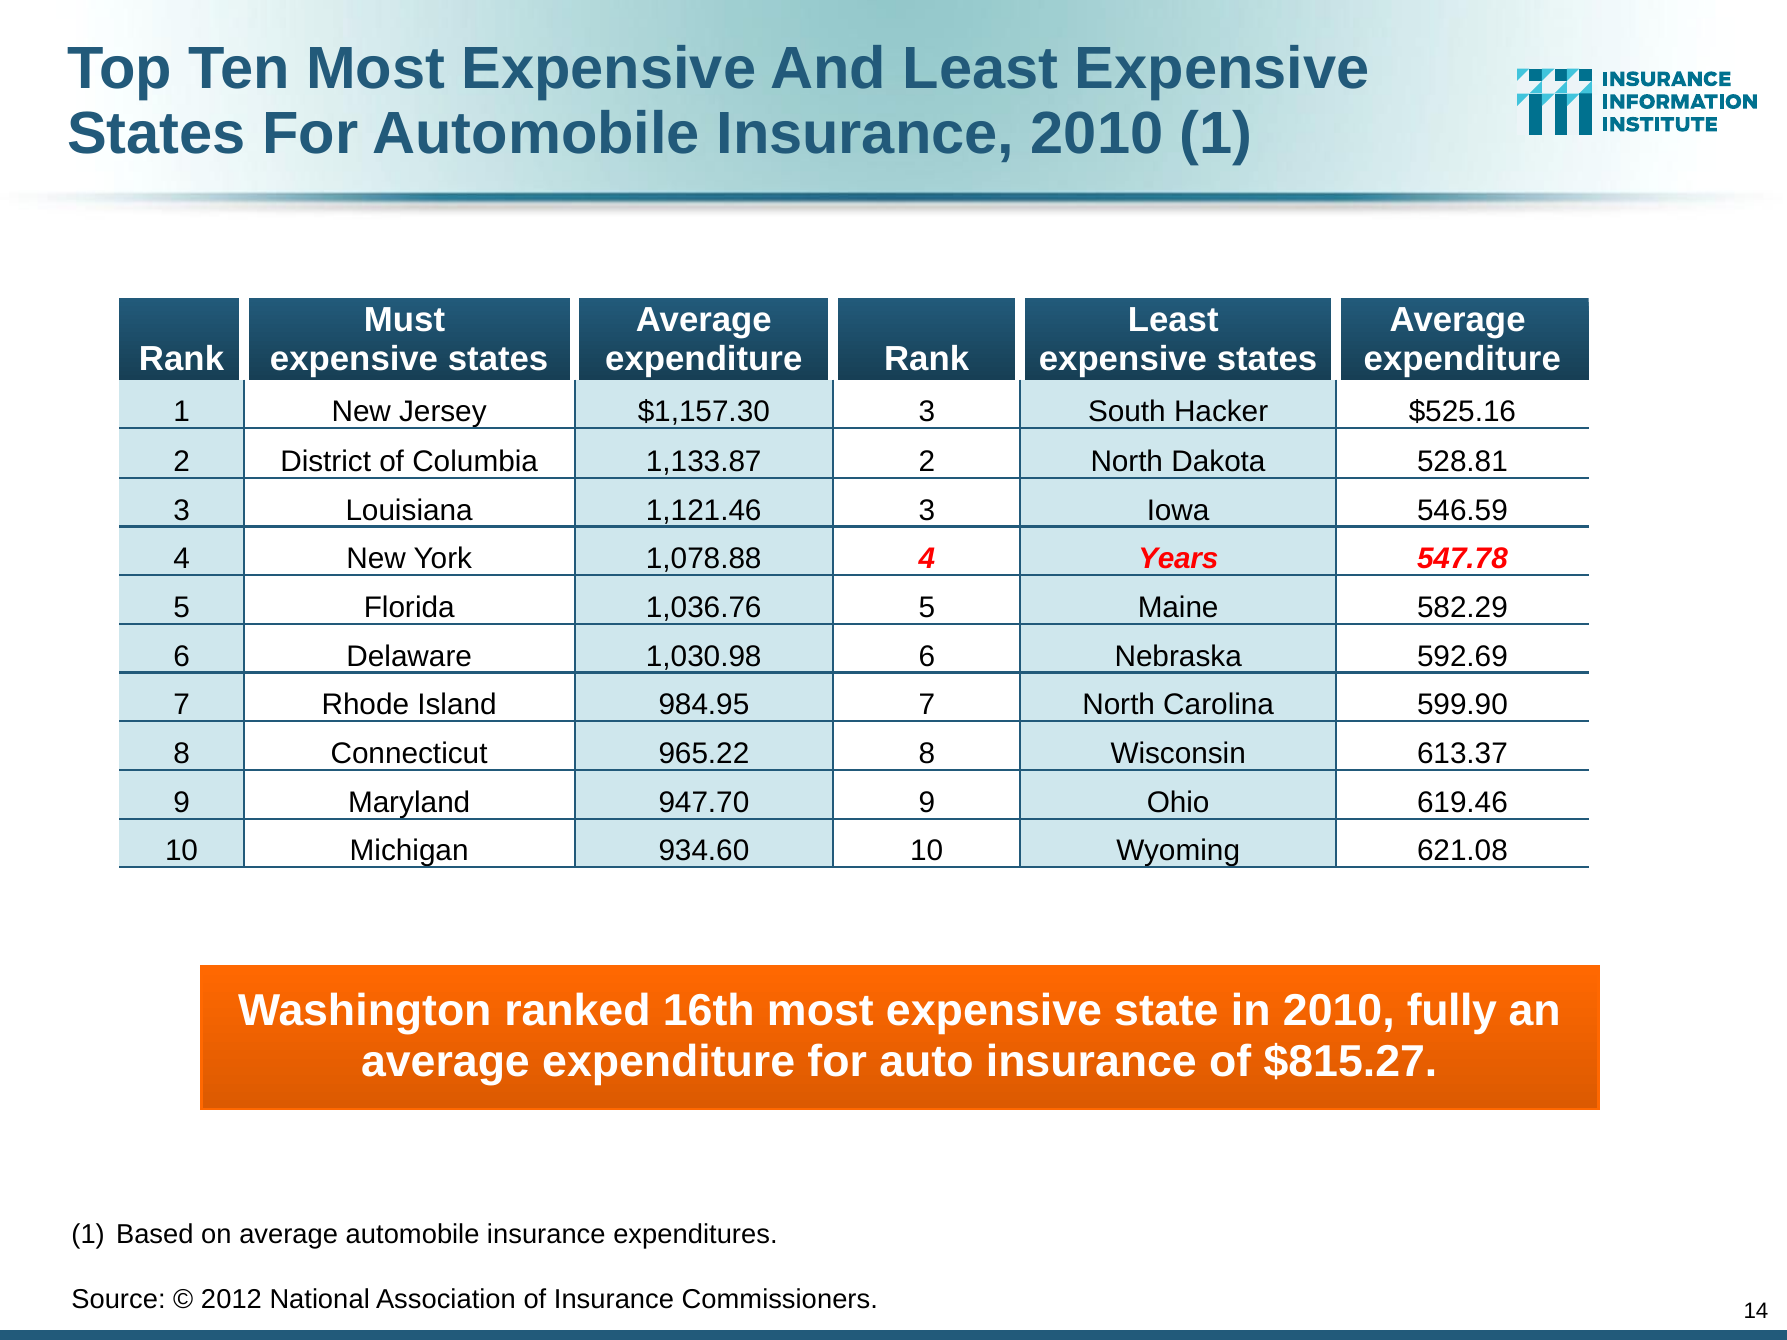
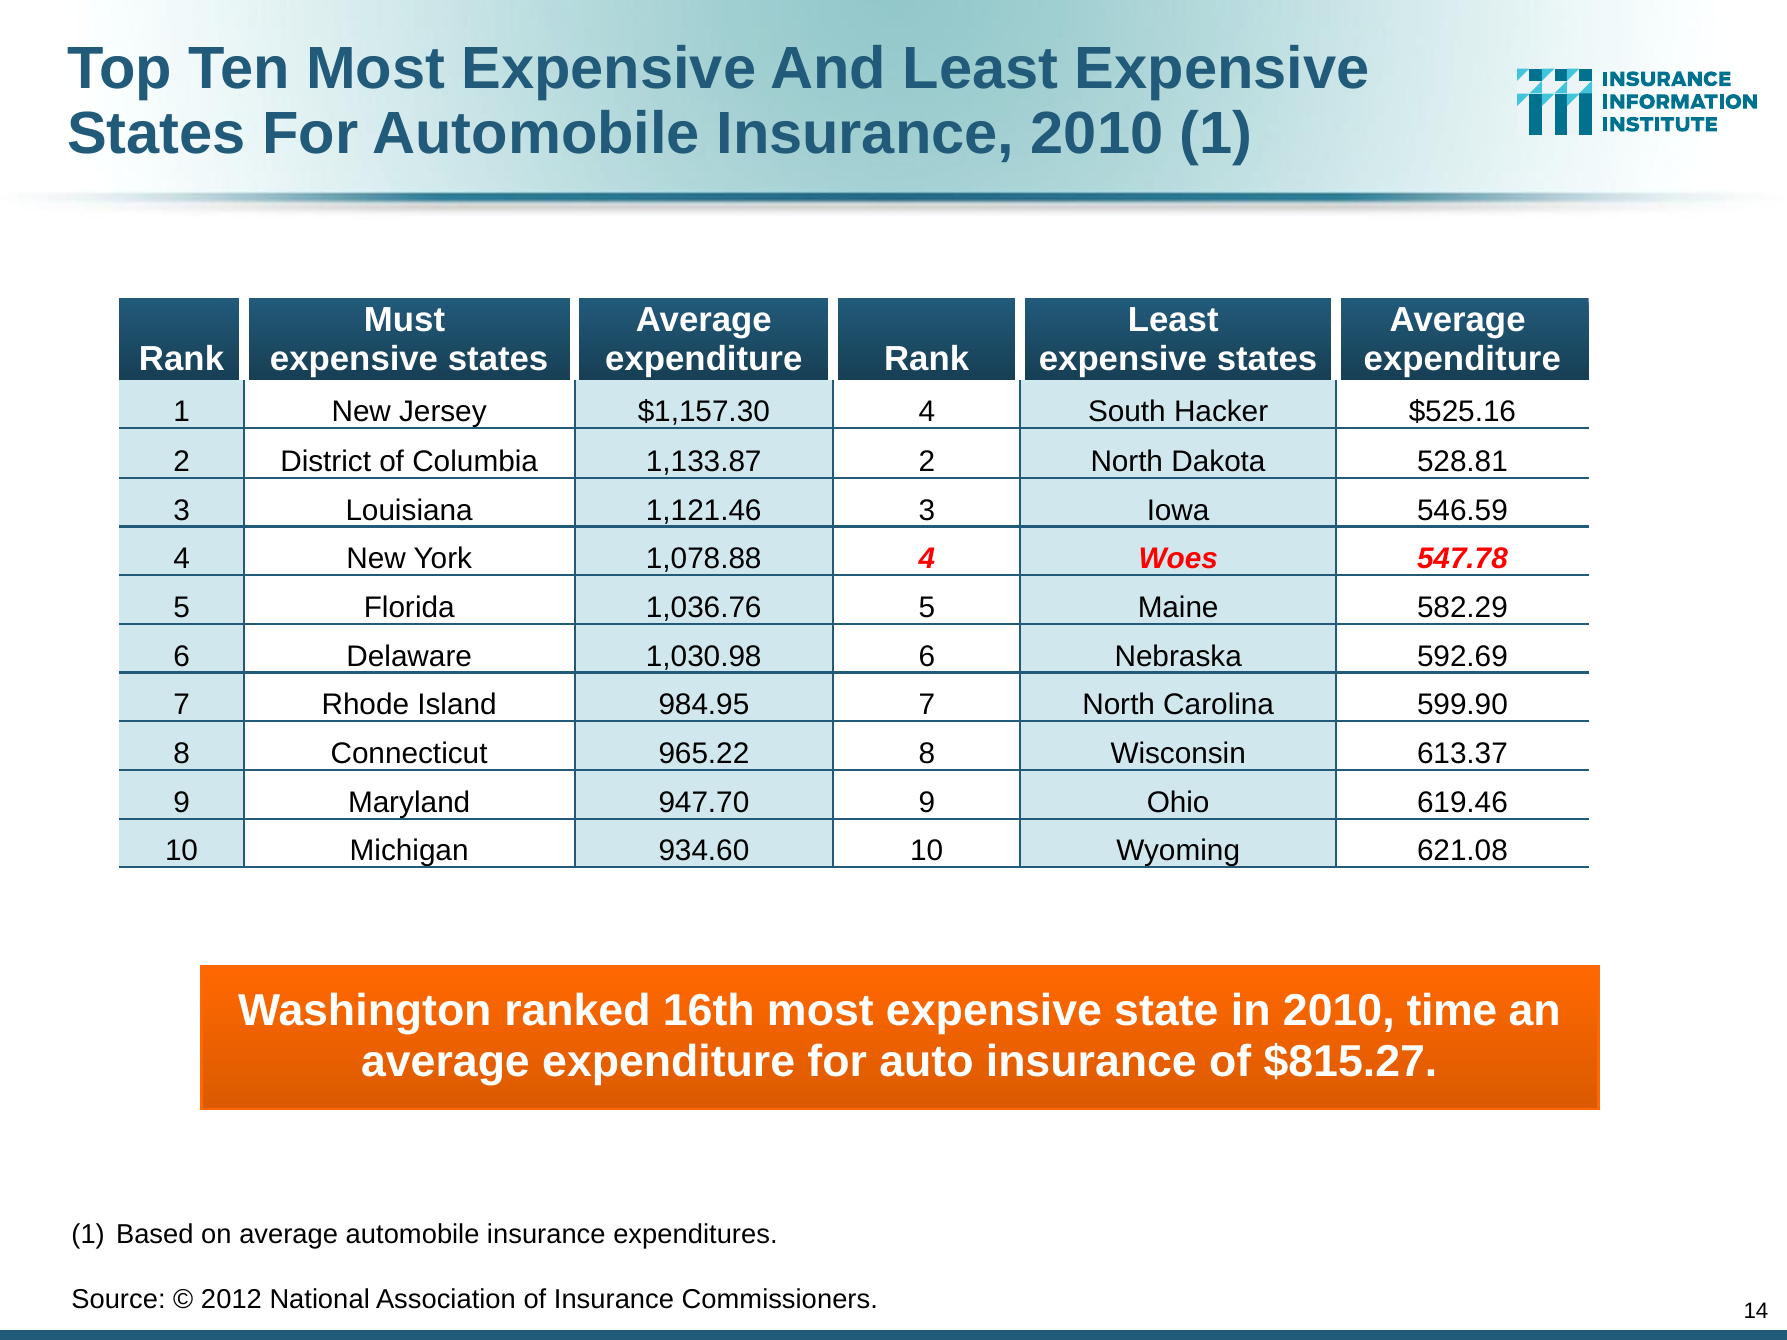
$1,157.30 3: 3 -> 4 (927, 412)
Years: Years -> Woes (1178, 559)
fully: fully -> time (1452, 1011)
